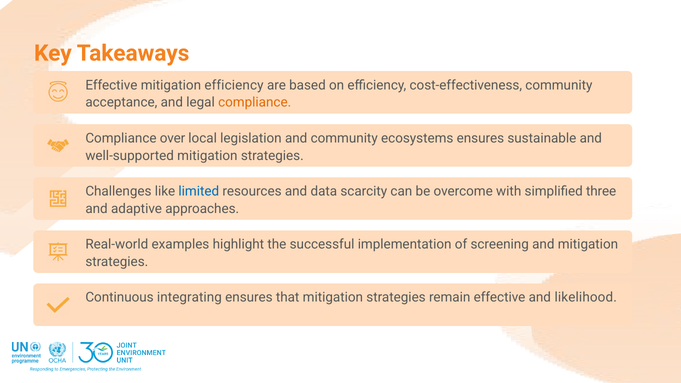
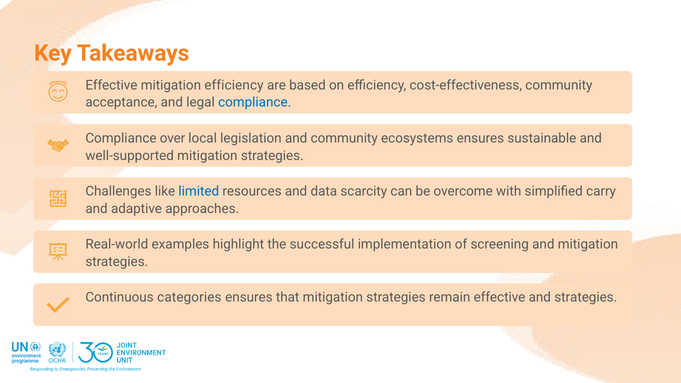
compliance colour: orange -> blue (255, 103)
three: three -> carry (601, 191)
integrating: integrating -> categories (189, 298)
and likelihood: likelihood -> strategies (586, 298)
